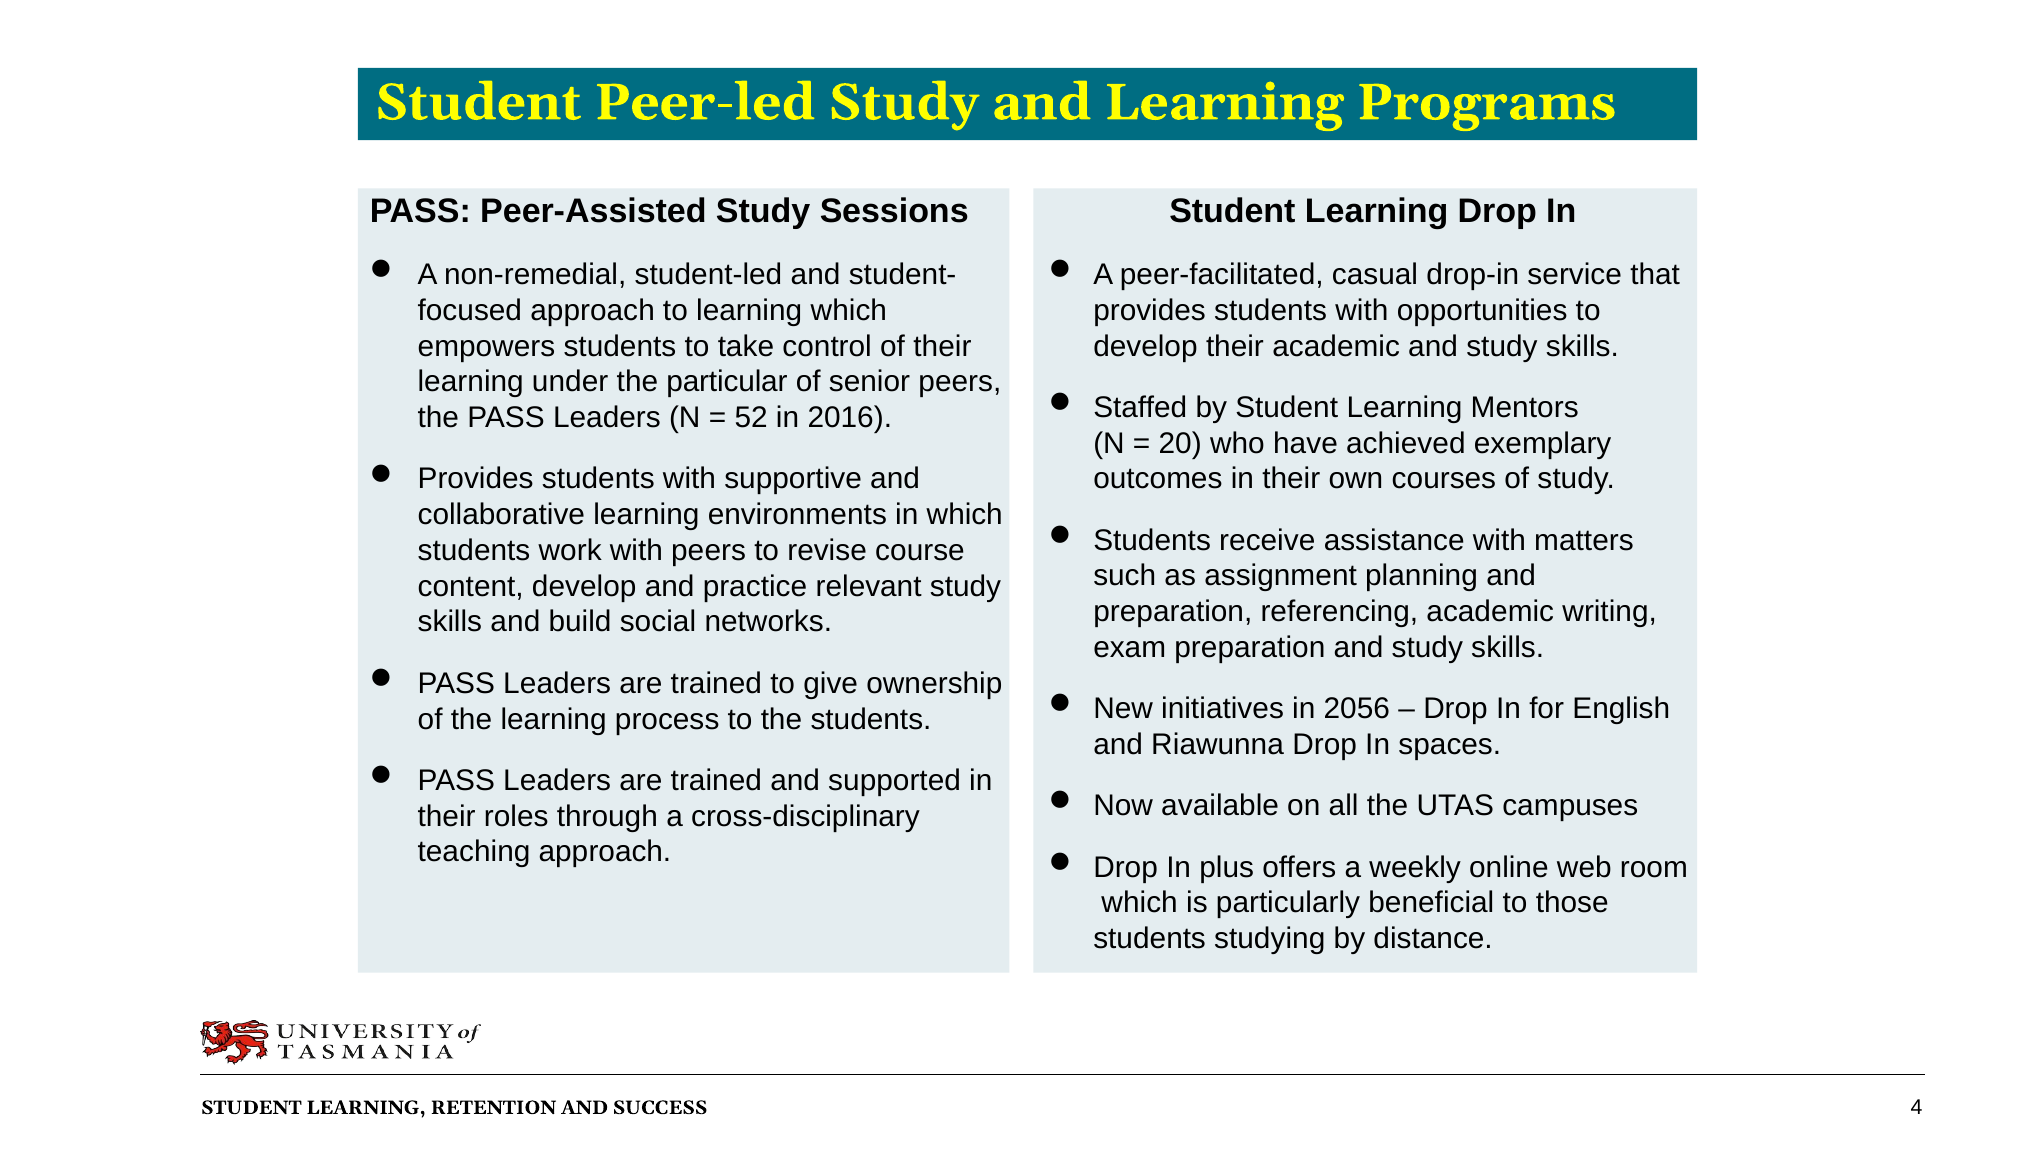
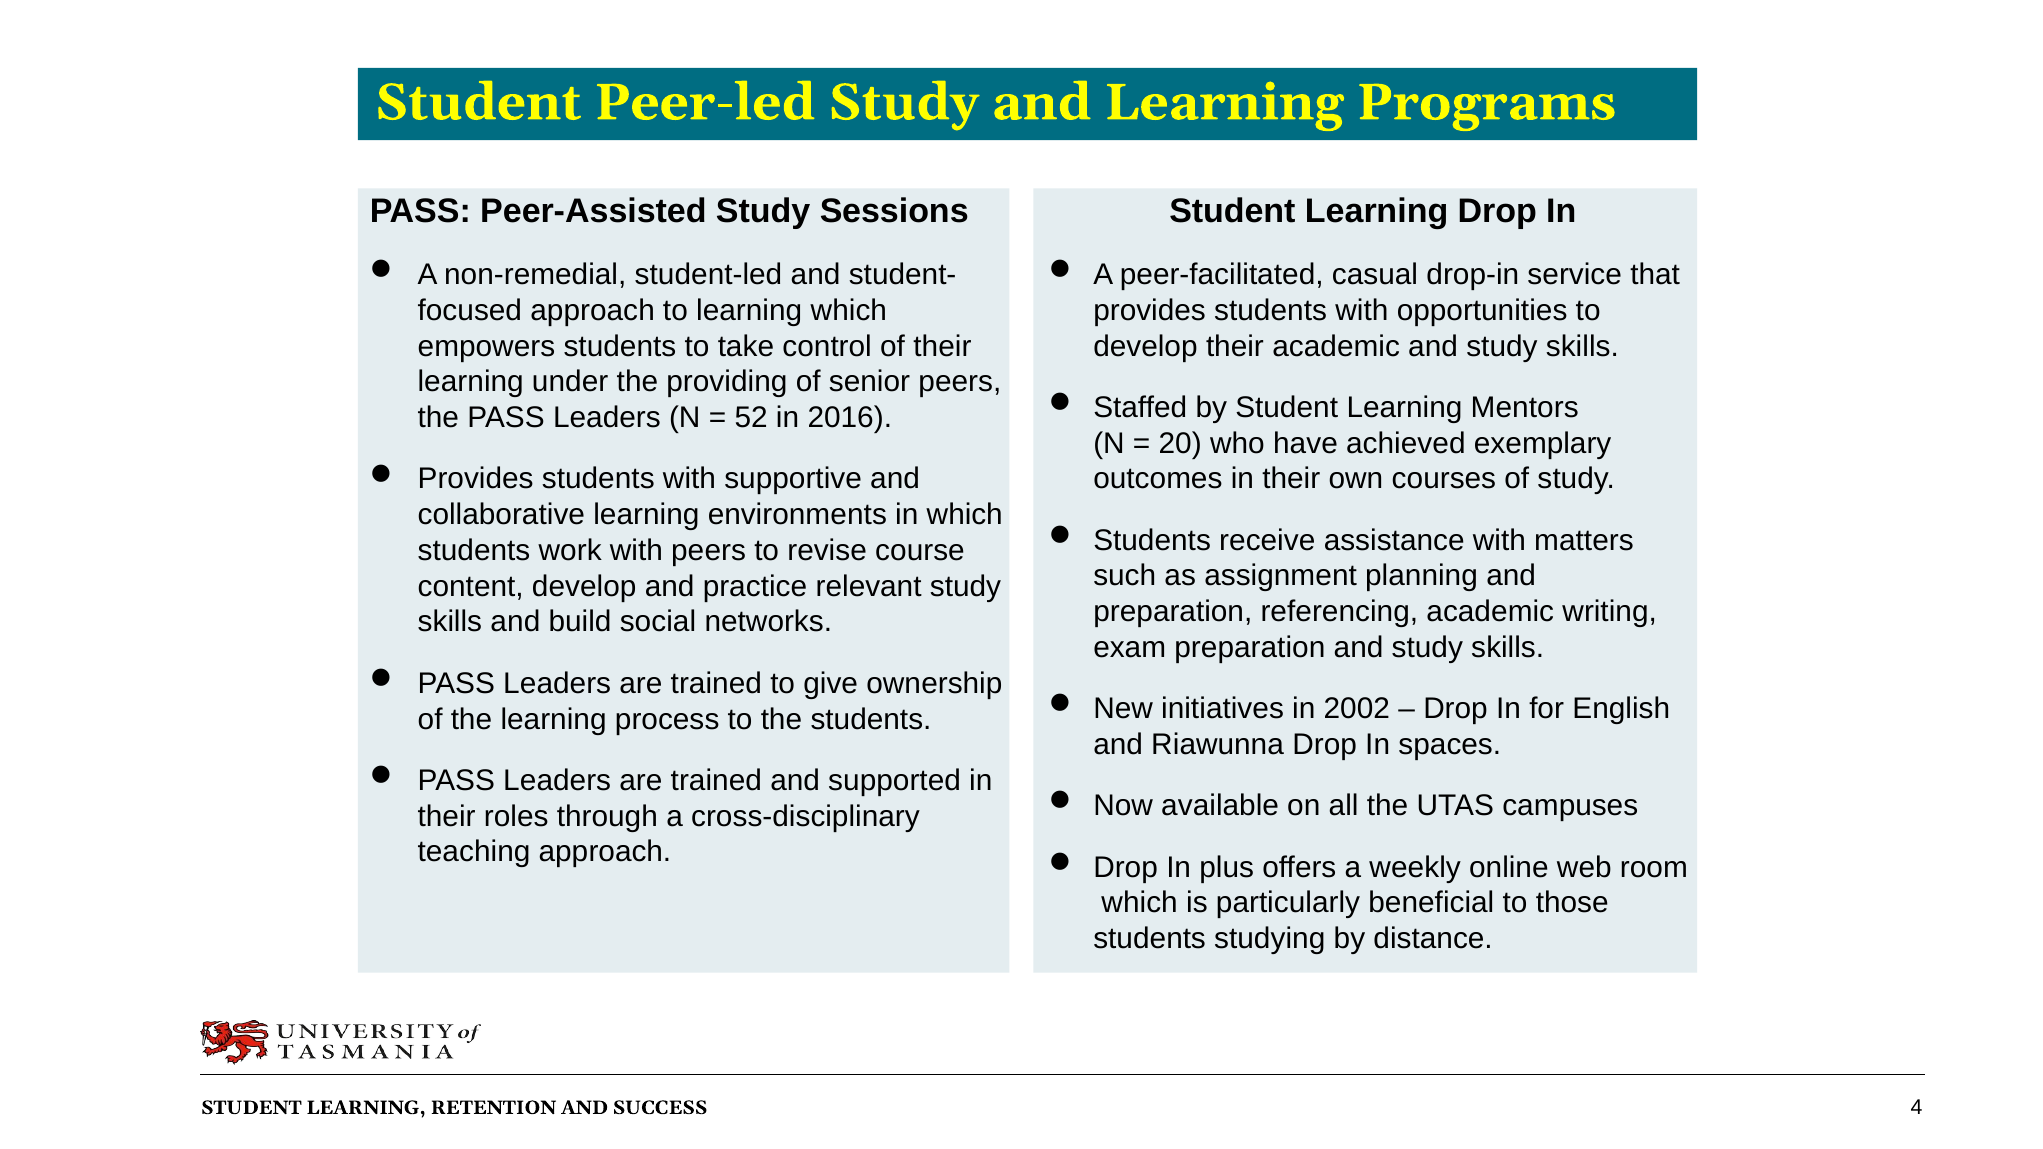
particular: particular -> providing (727, 382)
2056: 2056 -> 2002 (1357, 709)
